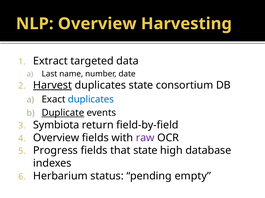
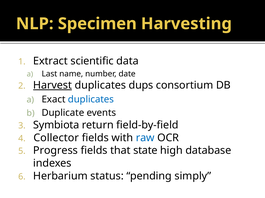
NLP Overview: Overview -> Specimen (97, 24)
targeted: targeted -> scientific (92, 61)
duplicates state: state -> dups (141, 86)
Duplicate underline: present -> none (63, 113)
Overview: Overview -> Collector (56, 138)
raw colour: purple -> blue (145, 138)
empty: empty -> simply (193, 177)
